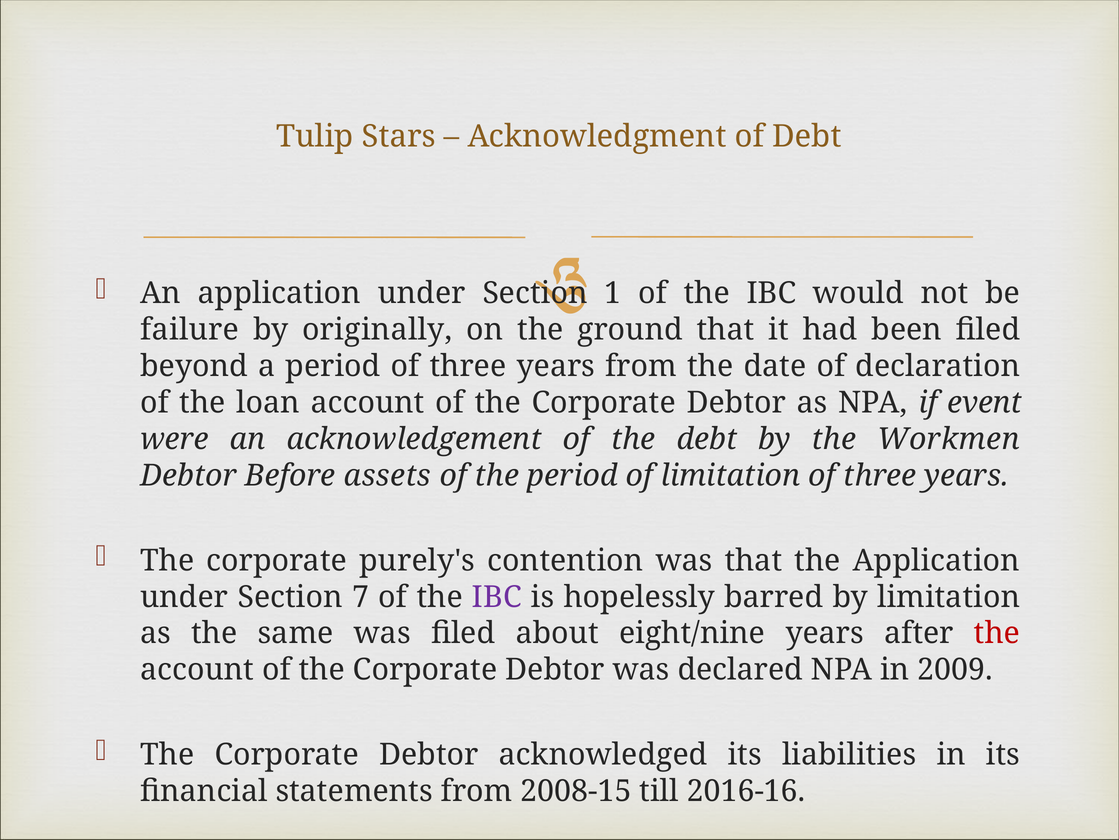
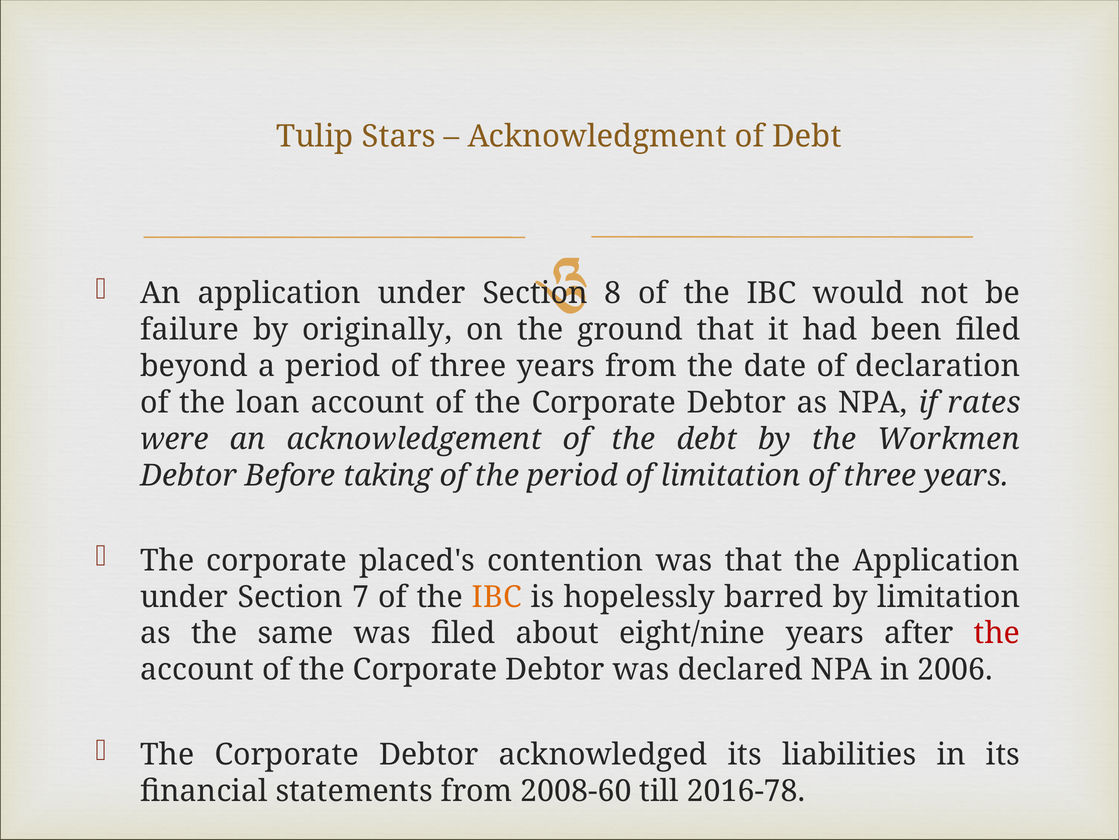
1: 1 -> 8 (613, 293)
event: event -> rates (984, 402)
assets: assets -> taking (388, 475)
purely's: purely's -> placed's (417, 560)
IBC colour: purple -> orange (497, 596)
2009: 2009 -> 2006 (955, 669)
2008-15: 2008-15 -> 2008-60 (576, 791)
2016-16: 2016-16 -> 2016-78 (746, 791)
